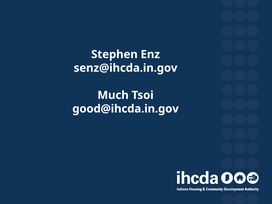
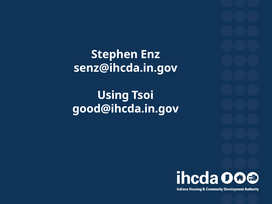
Much: Much -> Using (113, 95)
